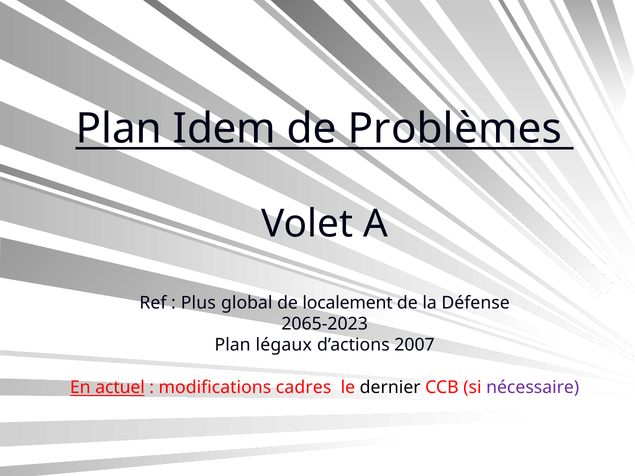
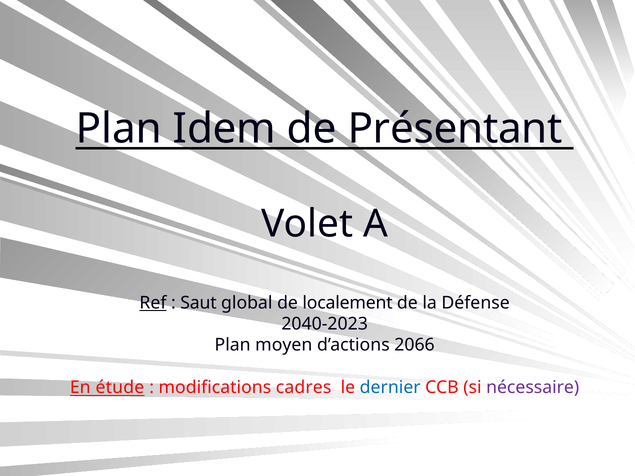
Problèmes: Problèmes -> Présentant (455, 129)
Ref underline: none -> present (153, 303)
Plus: Plus -> Saut (199, 303)
2065-2023: 2065-2023 -> 2040-2023 (325, 324)
légaux: légaux -> moyen (284, 345)
2007: 2007 -> 2066 (414, 345)
actuel: actuel -> étude (120, 388)
dernier colour: black -> blue (390, 388)
